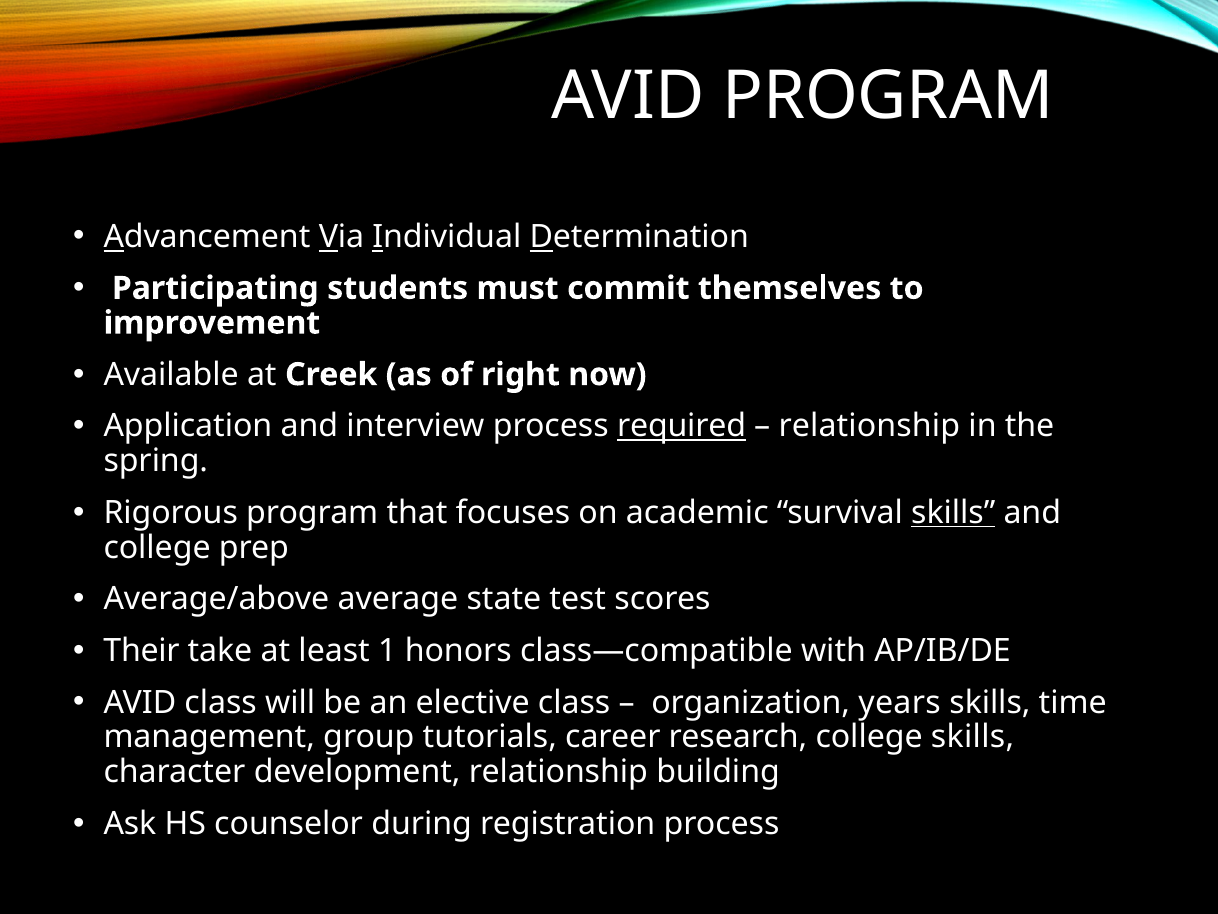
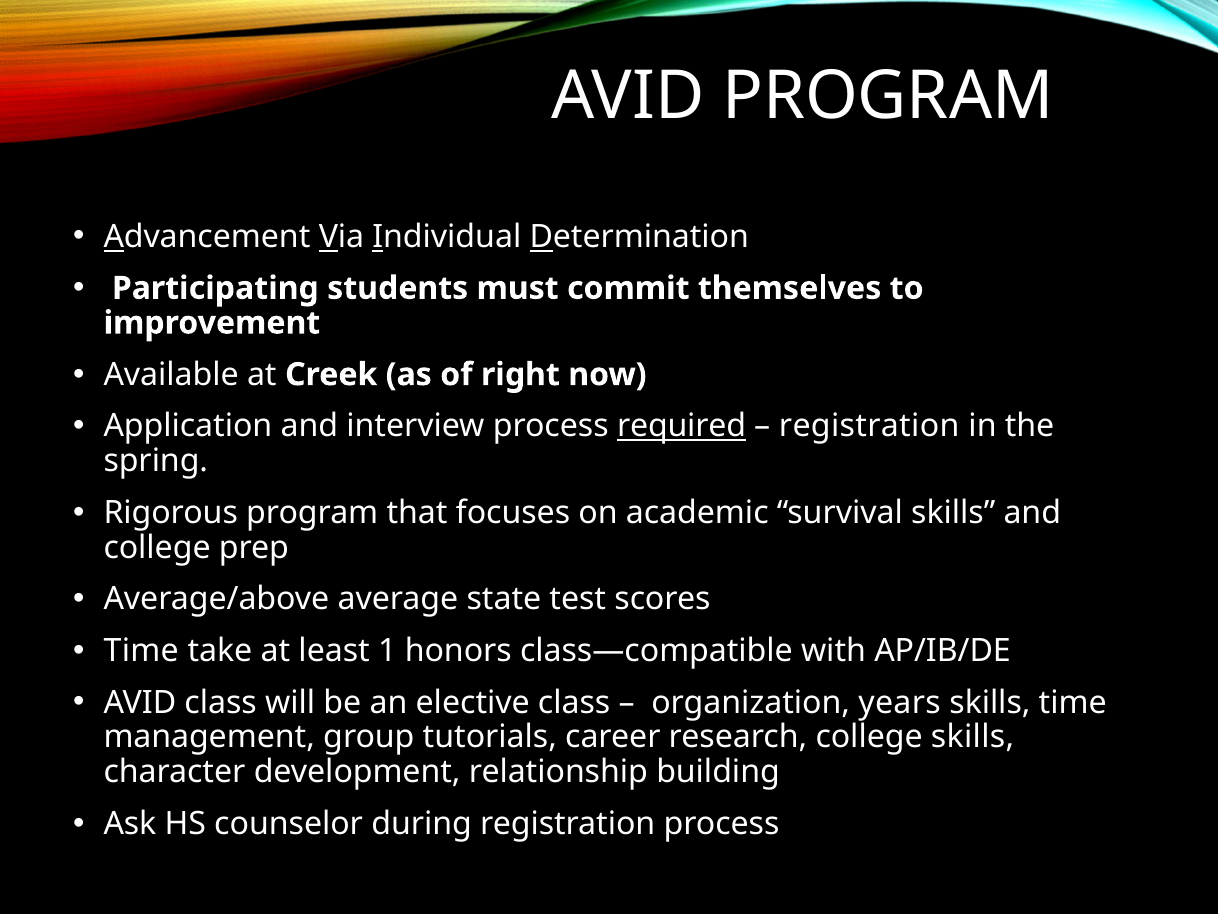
relationship: relationship -> registration (869, 426)
skills underline: present -> none (953, 512)
Their: Their -> Time (141, 650)
